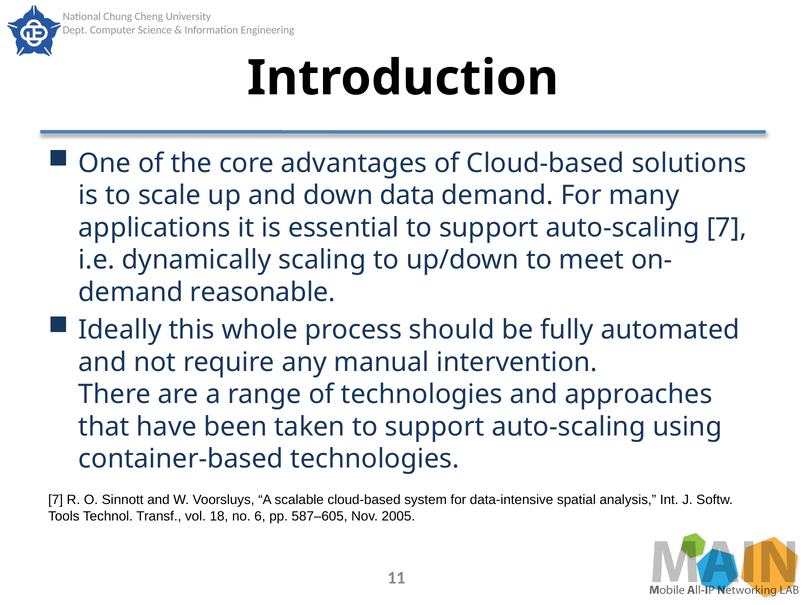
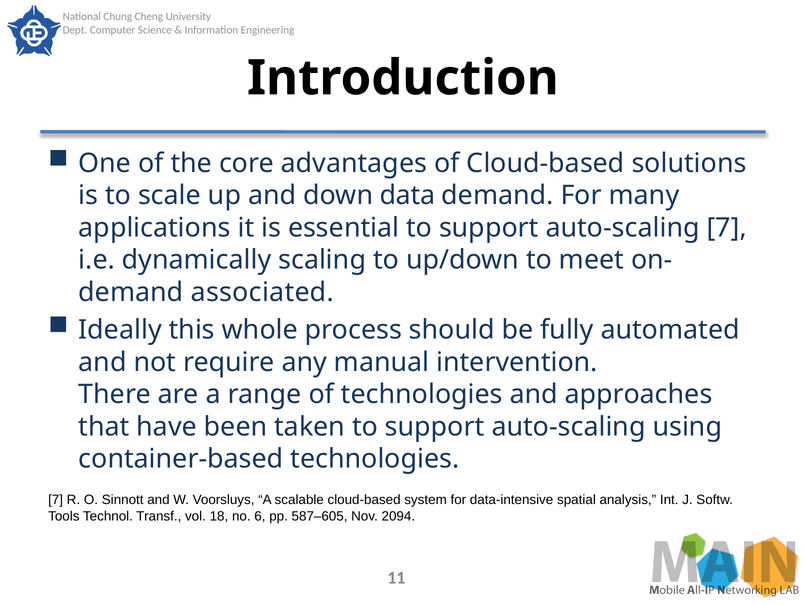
reasonable: reasonable -> associated (262, 292)
2005: 2005 -> 2094 (398, 516)
